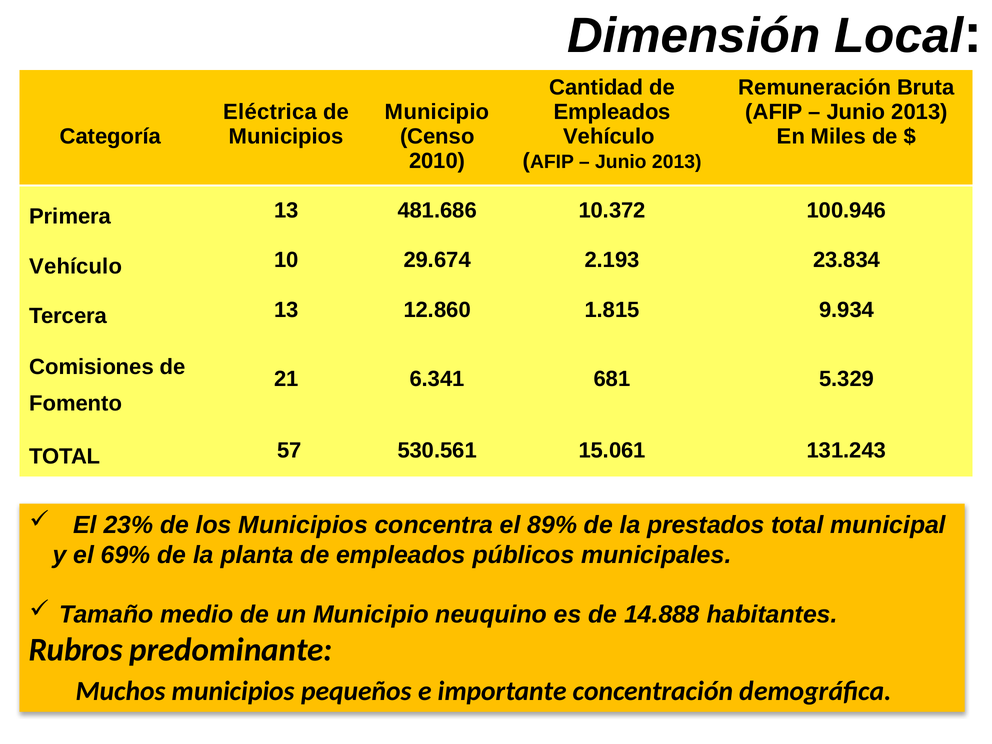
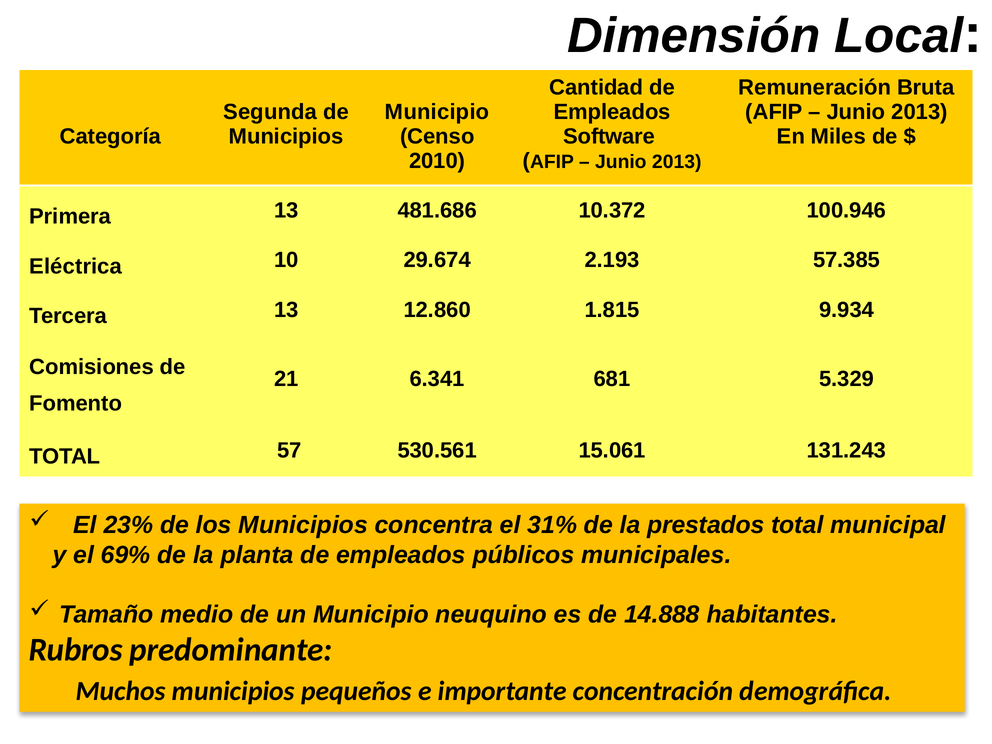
Eléctrica: Eléctrica -> Segunda (270, 112)
Vehículo: Vehículo -> Software (609, 136)
Vehículo: Vehículo -> Eléctrica (76, 266)
23.834: 23.834 -> 57.385 (847, 260)
89%: 89% -> 31% (552, 525)
